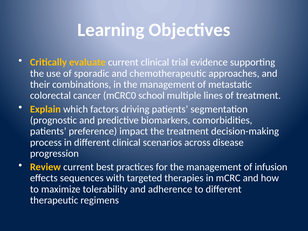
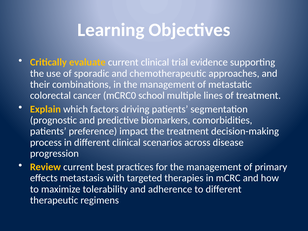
infusion: infusion -> primary (271, 167)
sequences: sequences -> metastasis (82, 178)
